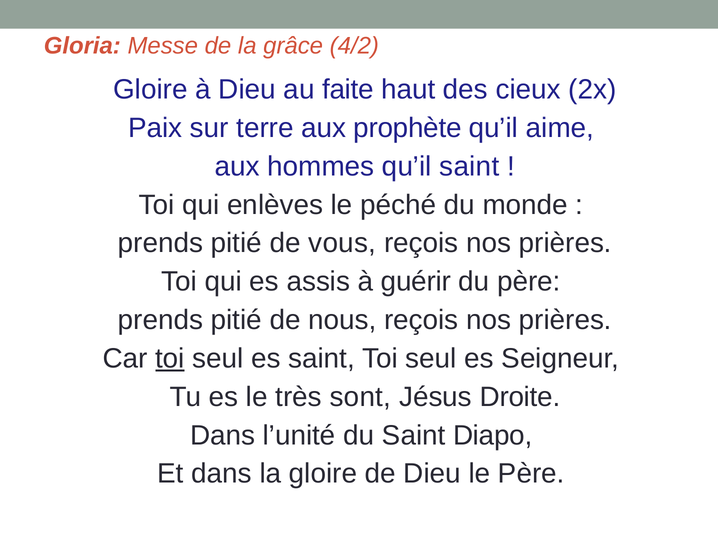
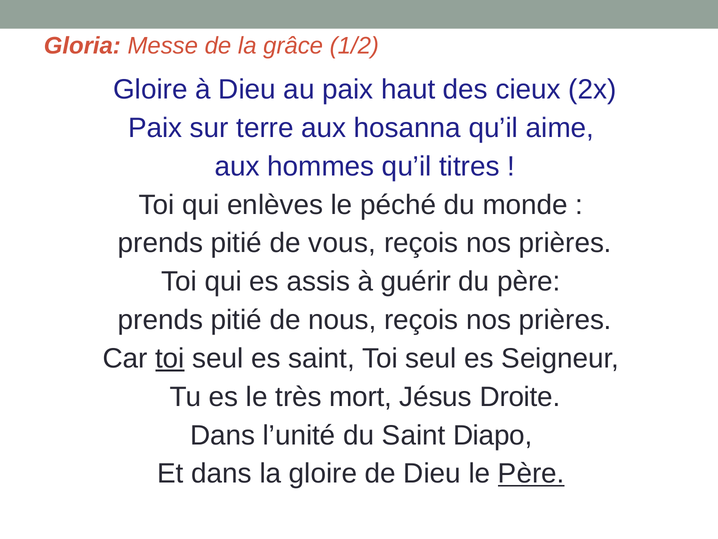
4/2: 4/2 -> 1/2 (354, 46)
au faite: faite -> paix (348, 89)
prophète: prophète -> hosanna (407, 128)
qu’il saint: saint -> titres (469, 166)
sont: sont -> mort (361, 397)
Père underline: none -> present (531, 473)
